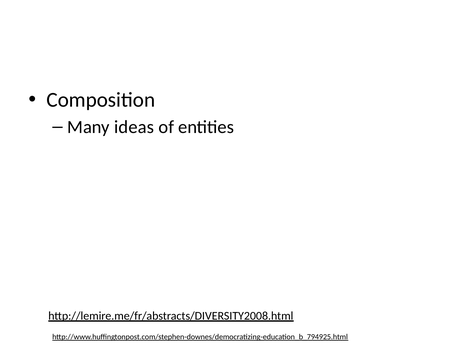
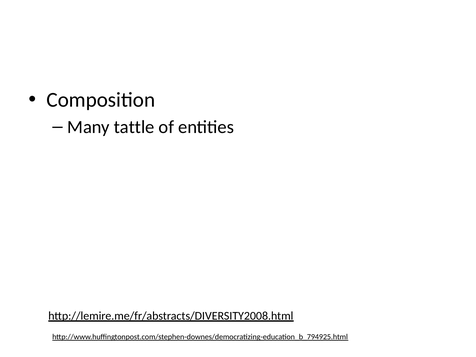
ideas: ideas -> tattle (134, 127)
